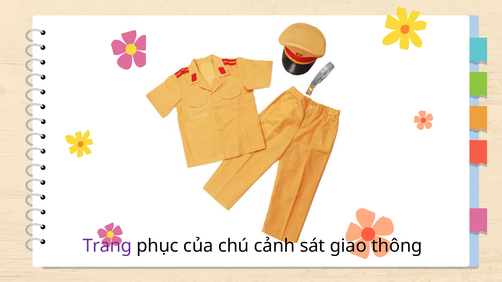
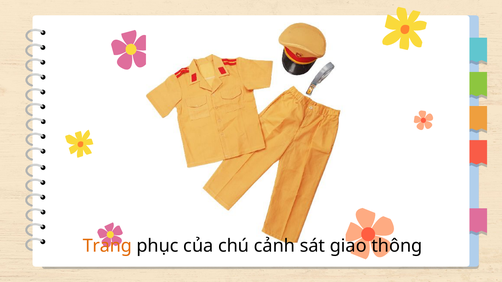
Trang colour: purple -> orange (107, 246)
